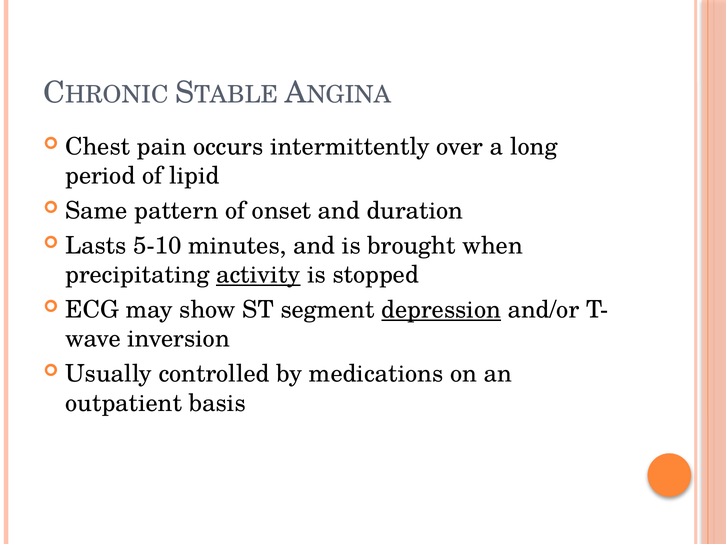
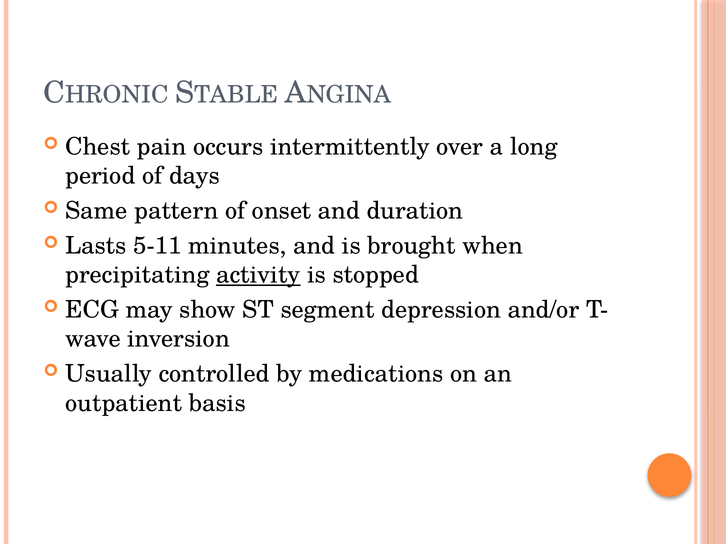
lipid: lipid -> days (195, 176)
5-10: 5-10 -> 5-11 (157, 246)
depression underline: present -> none (441, 310)
